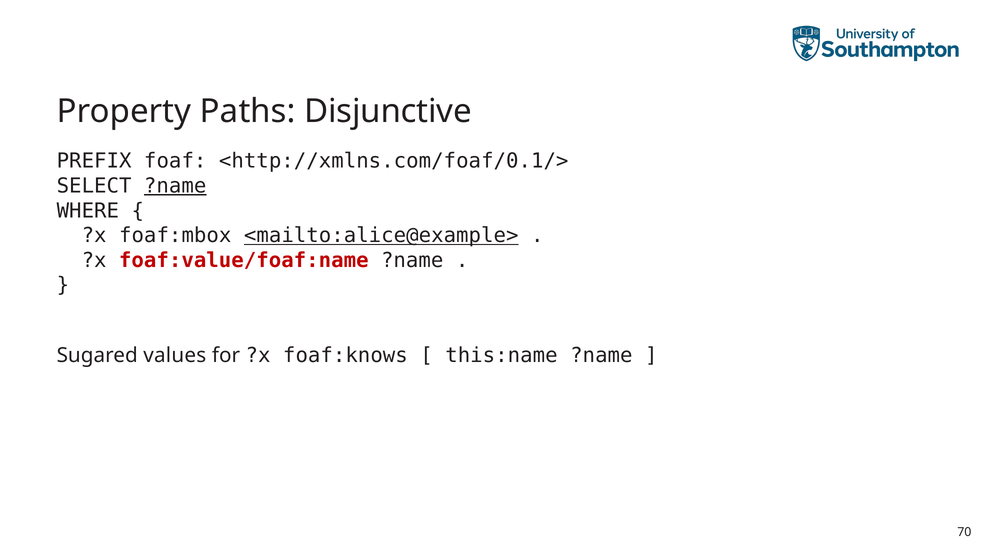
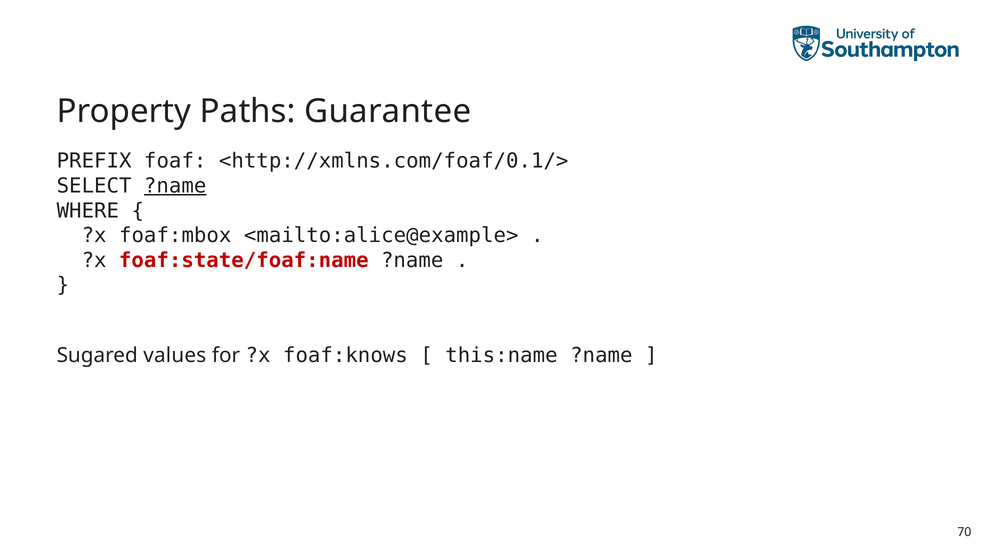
Disjunctive: Disjunctive -> Guarantee (388, 112)
<mailto:alice@example> underline: present -> none (381, 236)
foaf:value/foaf:name: foaf:value/foaf:name -> foaf:state/foaf:name (244, 261)
